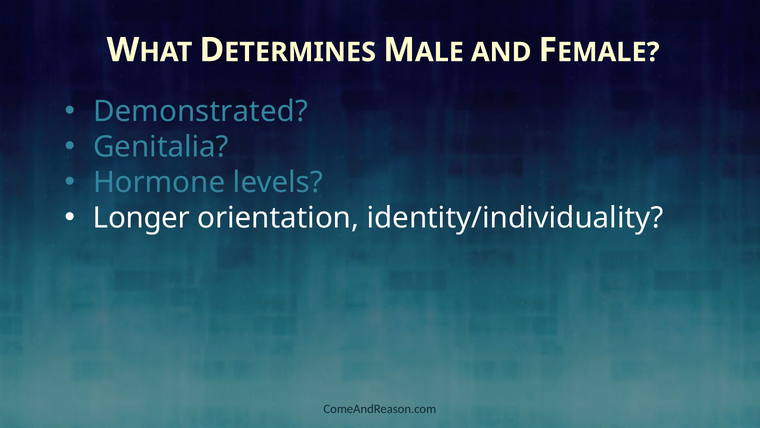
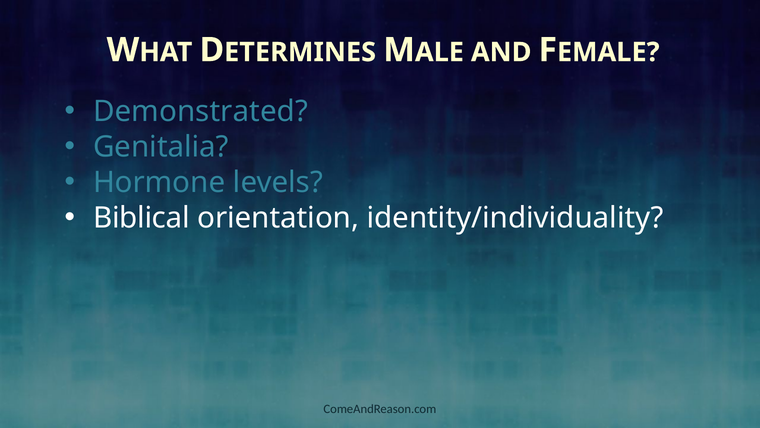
Longer: Longer -> Biblical (141, 218)
